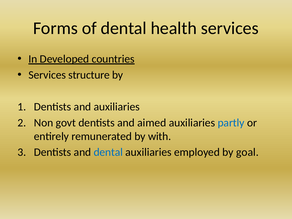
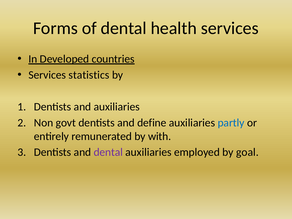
structure: structure -> statistics (89, 75)
aimed: aimed -> define (152, 123)
dental colour: blue -> purple (108, 152)
